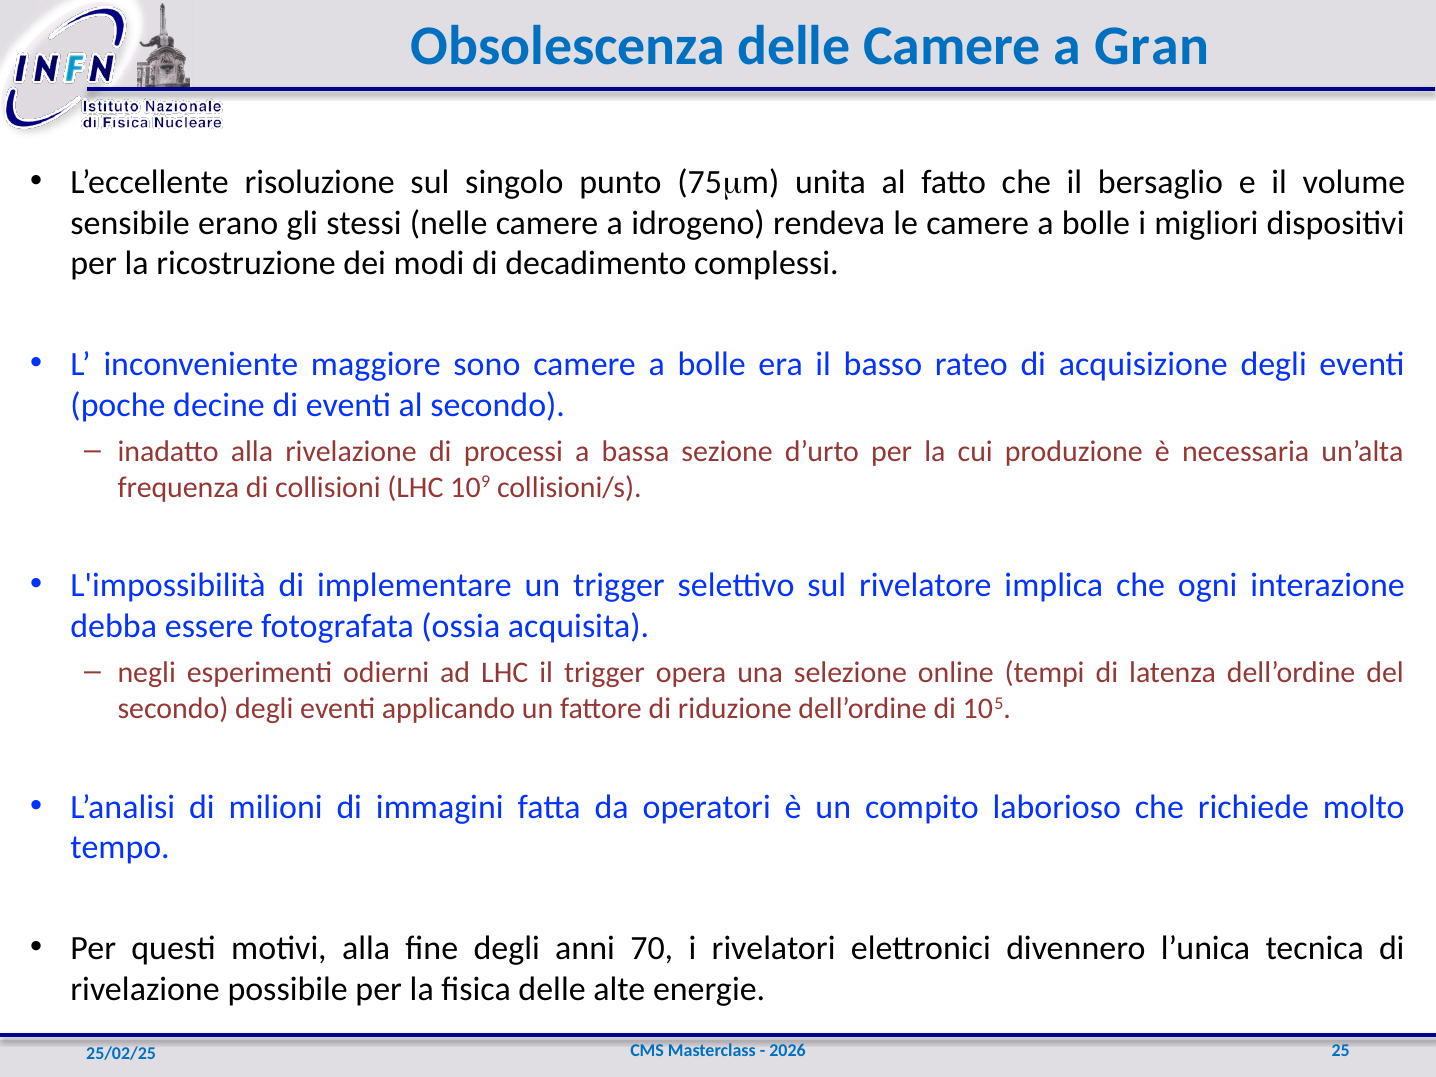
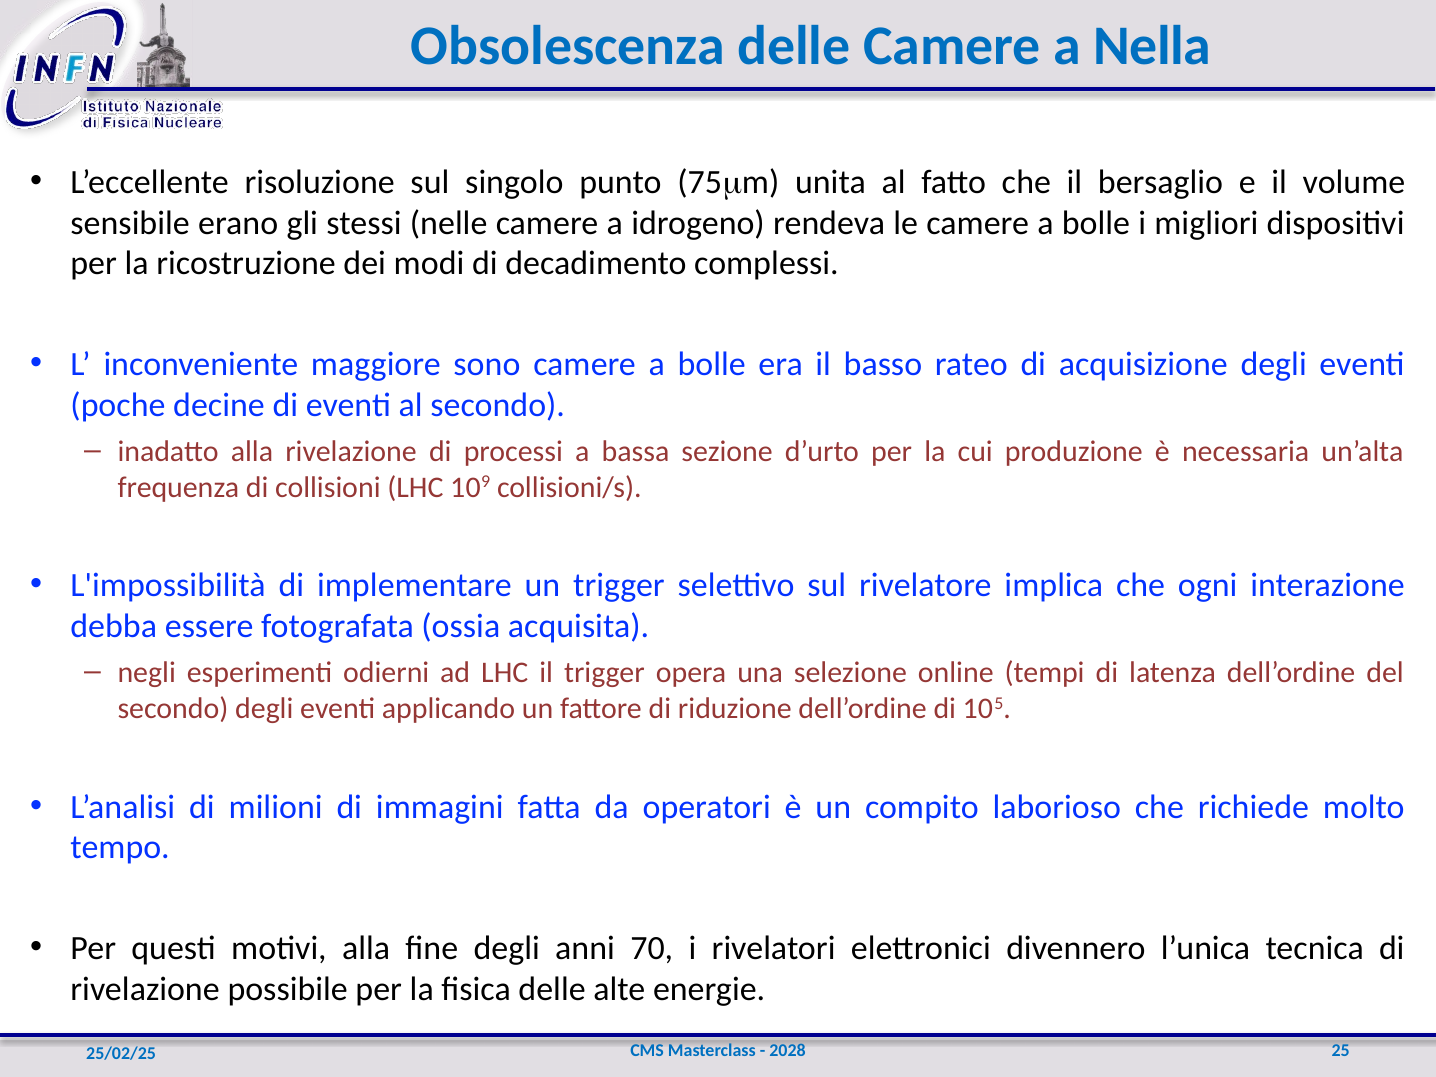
Gran: Gran -> Nella (1152, 46)
2026: 2026 -> 2028 (788, 1051)
